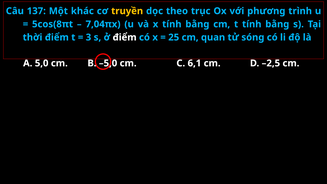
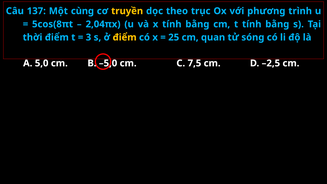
khác: khác -> cùng (82, 11)
7,04πx: 7,04πx -> 2,04πx (103, 24)
điểm colour: white -> yellow (125, 37)
6,1: 6,1 -> 7,5 (194, 63)
